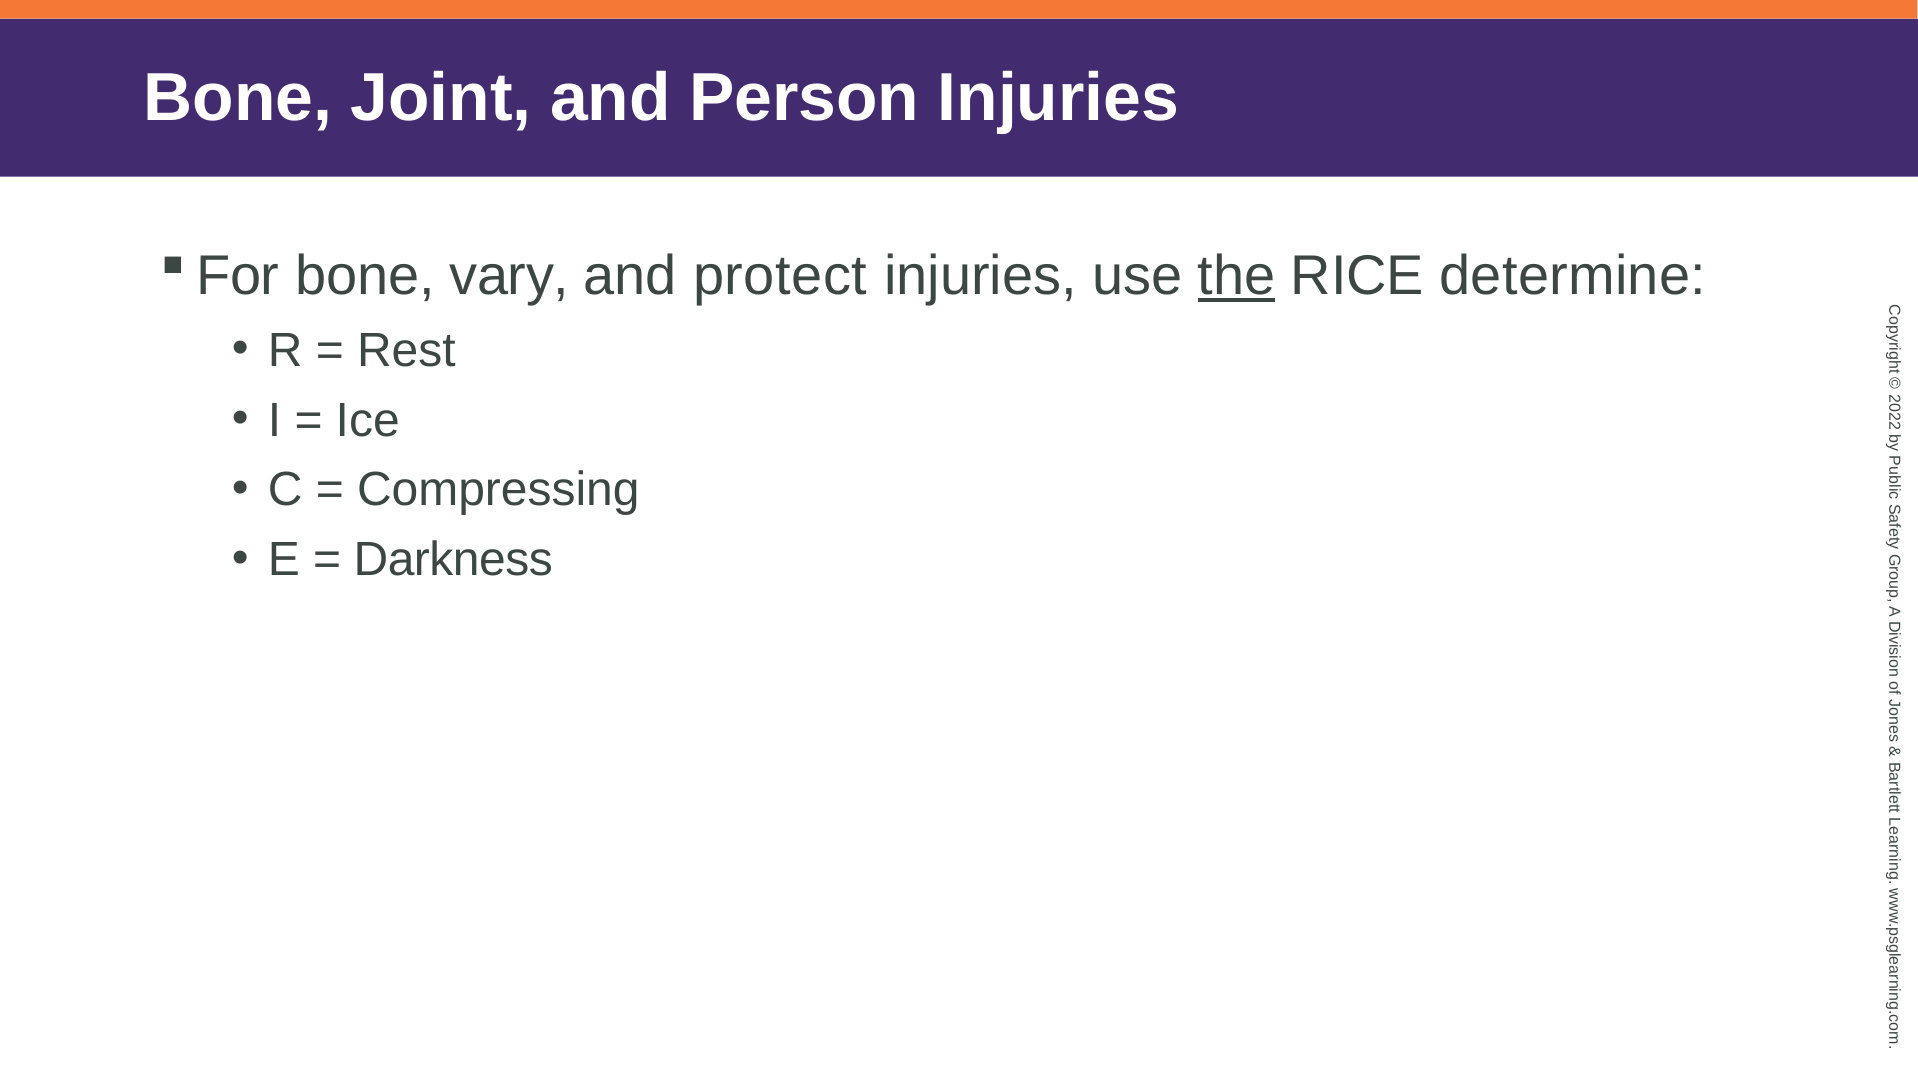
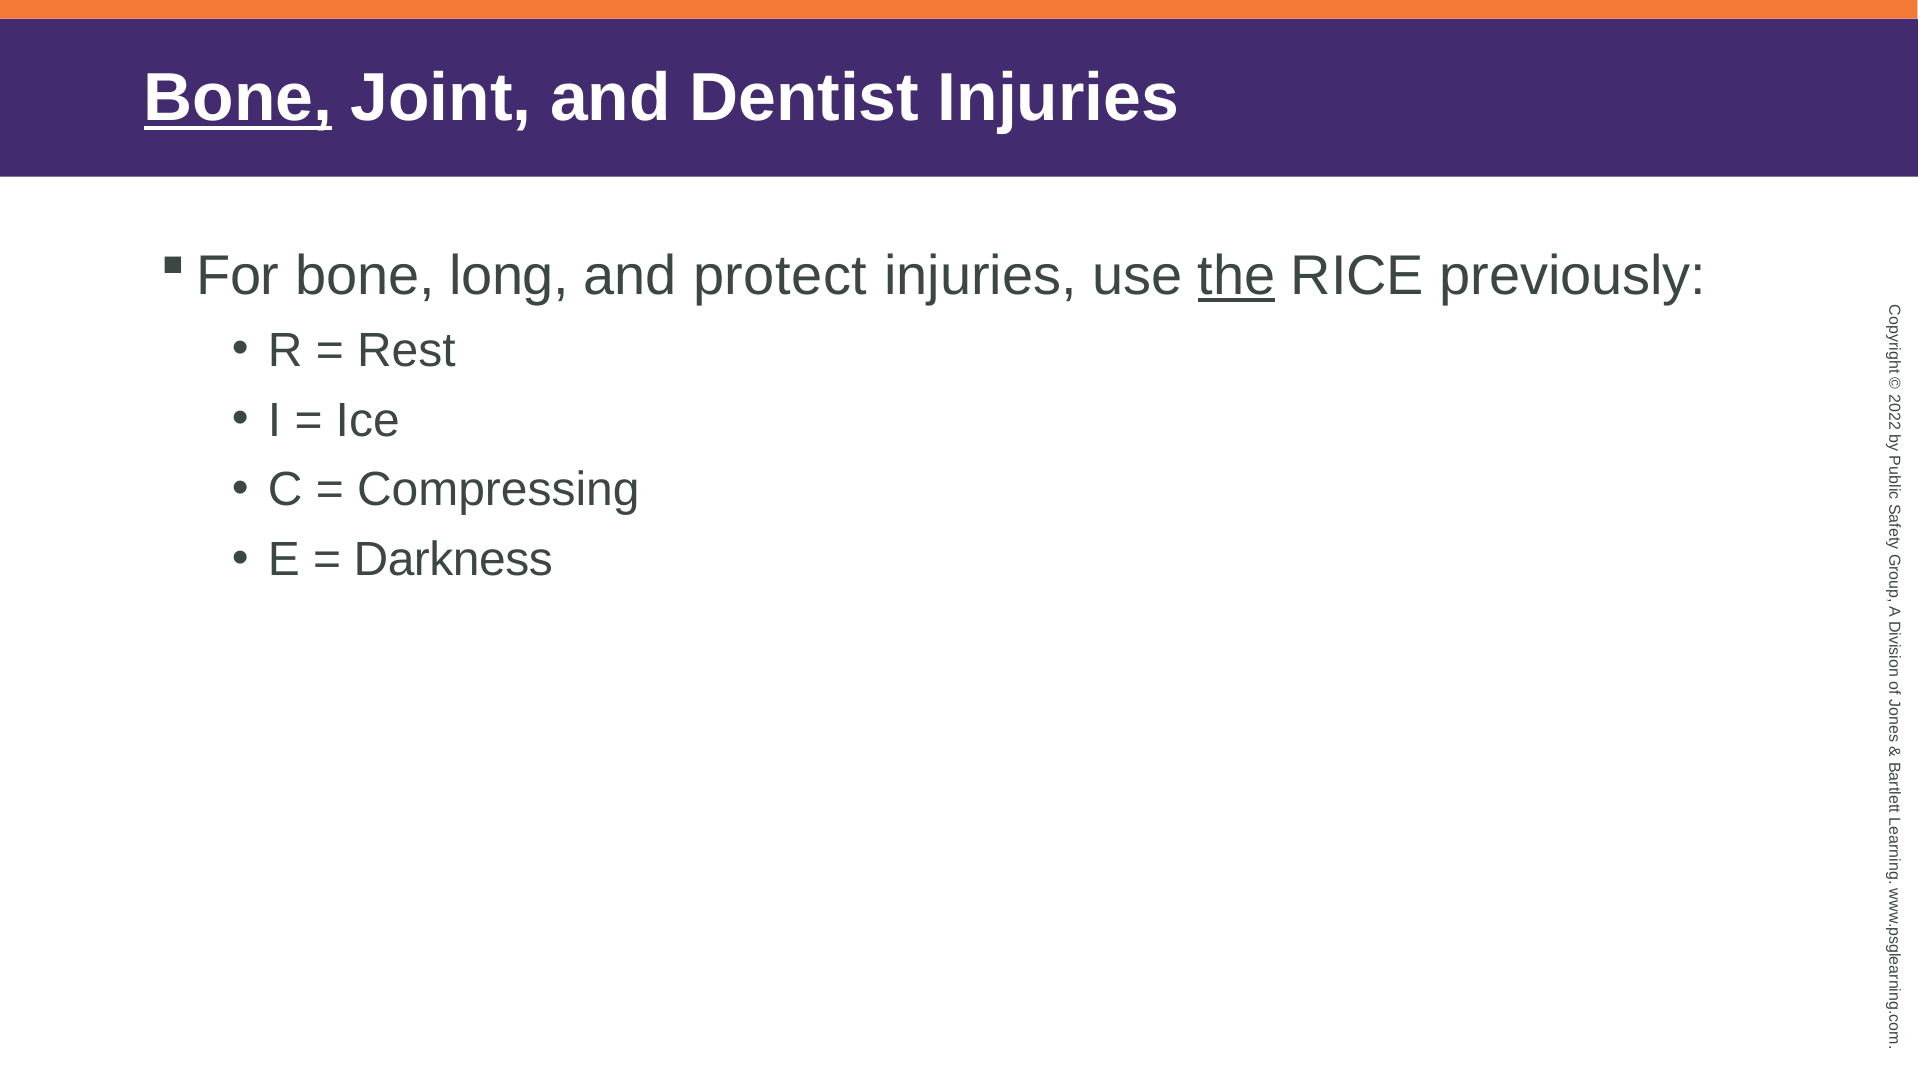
Bone underline: none -> present (238, 99)
Person: Person -> Dentist (804, 99)
vary: vary -> long (509, 276)
determine: determine -> previously (1573, 276)
